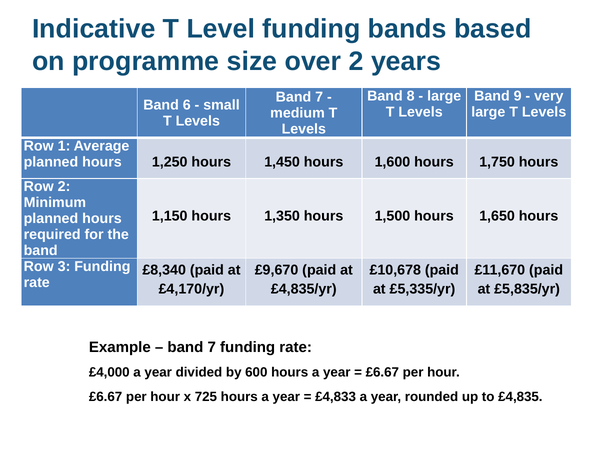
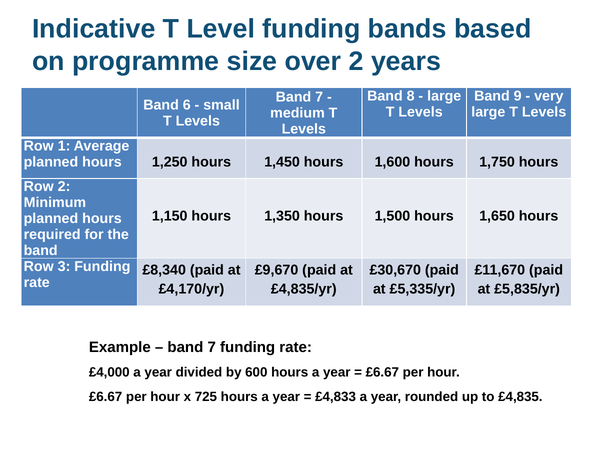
£10,678: £10,678 -> £30,670 (395, 270)
